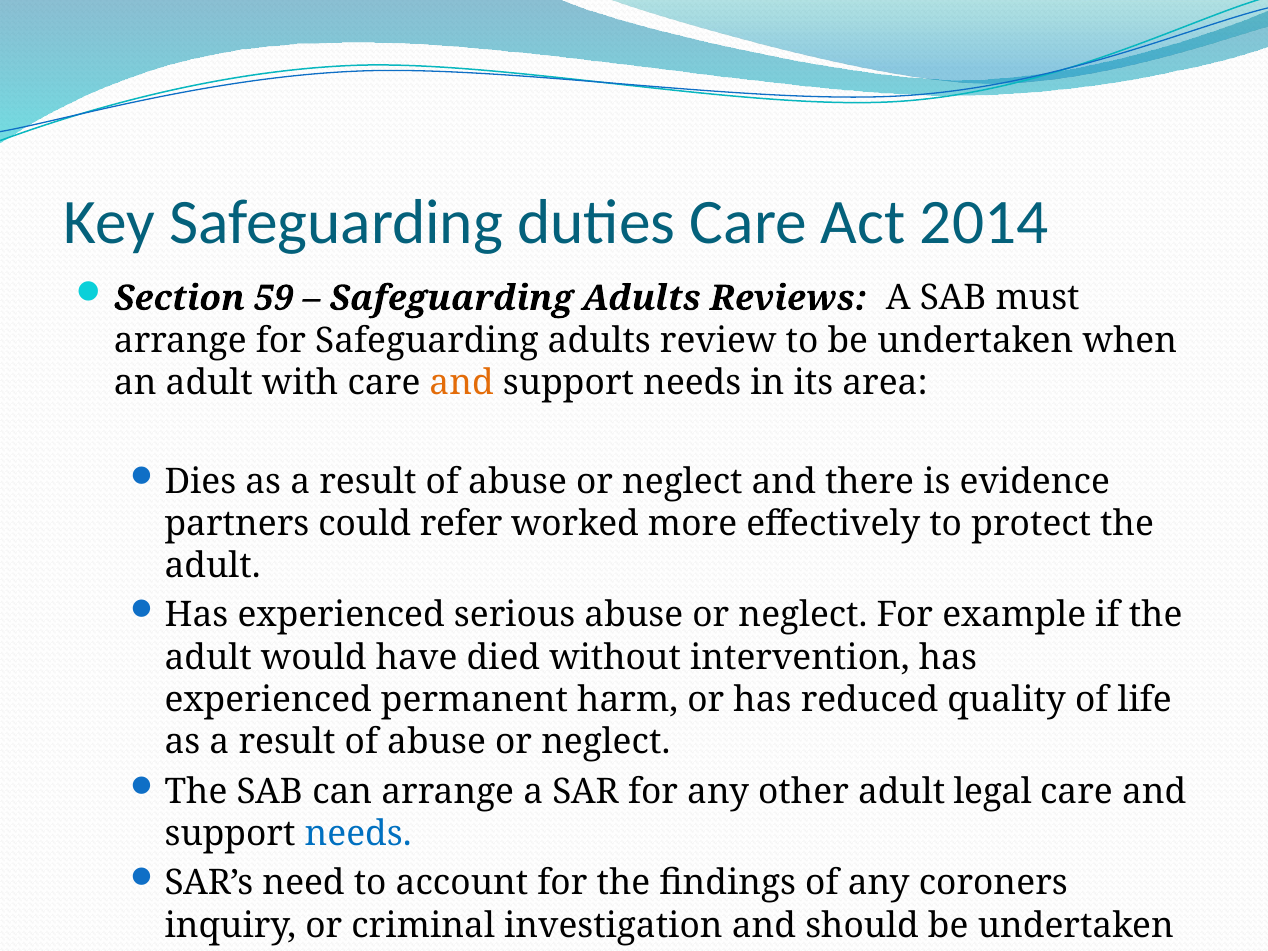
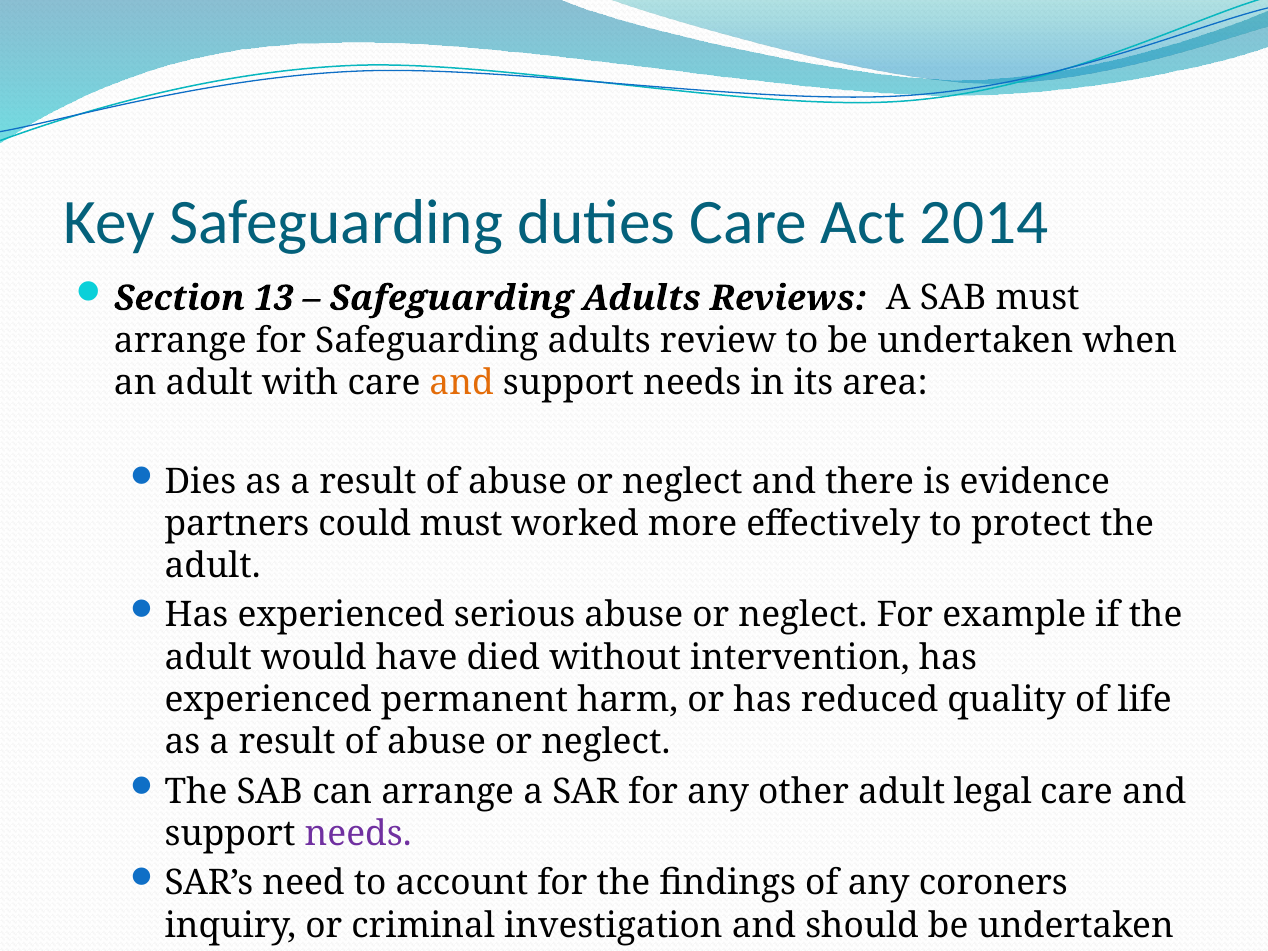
59: 59 -> 13 (274, 298)
could refer: refer -> must (461, 524)
needs colour: blue -> purple (358, 834)
